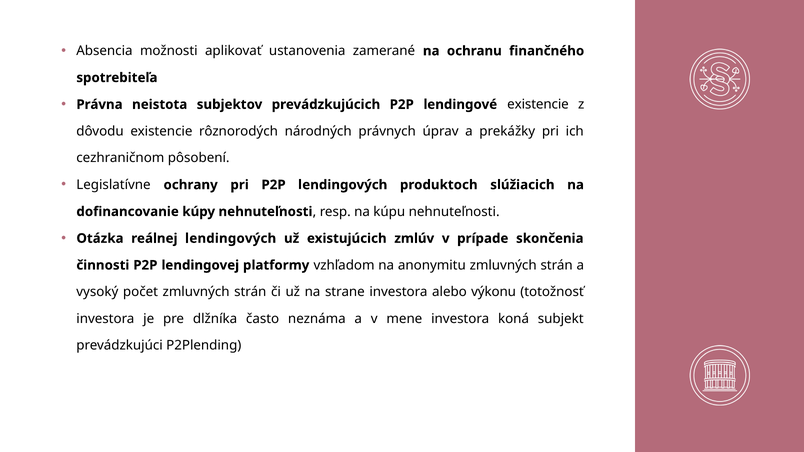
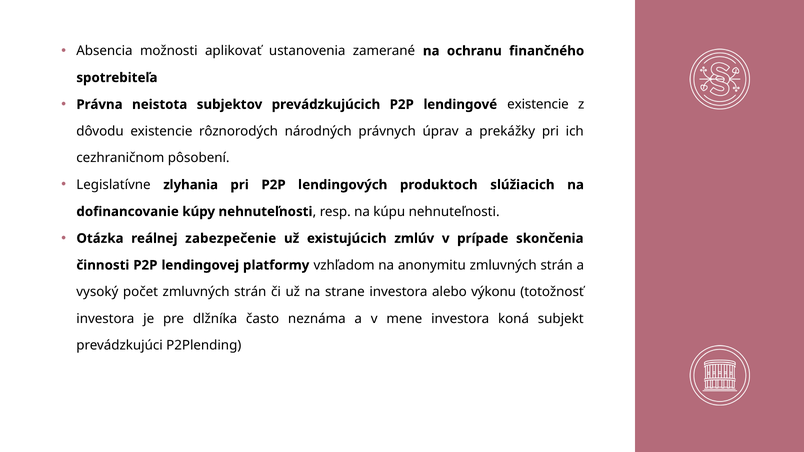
ochrany: ochrany -> zlyhania (191, 185)
reálnej lendingových: lendingových -> zabezpečenie (231, 239)
